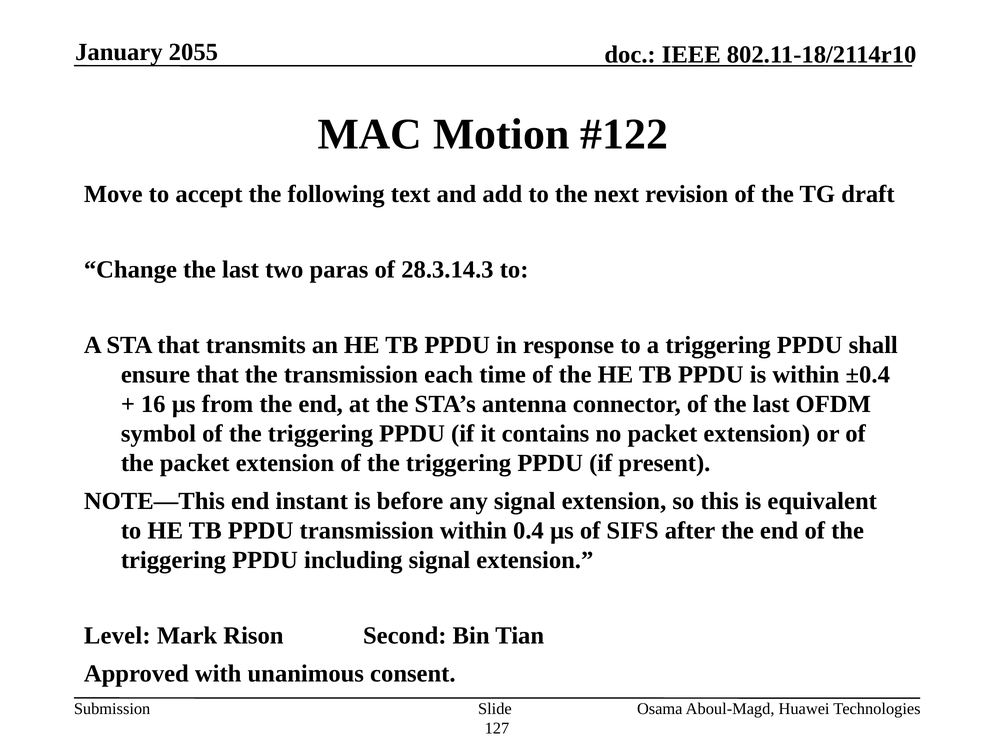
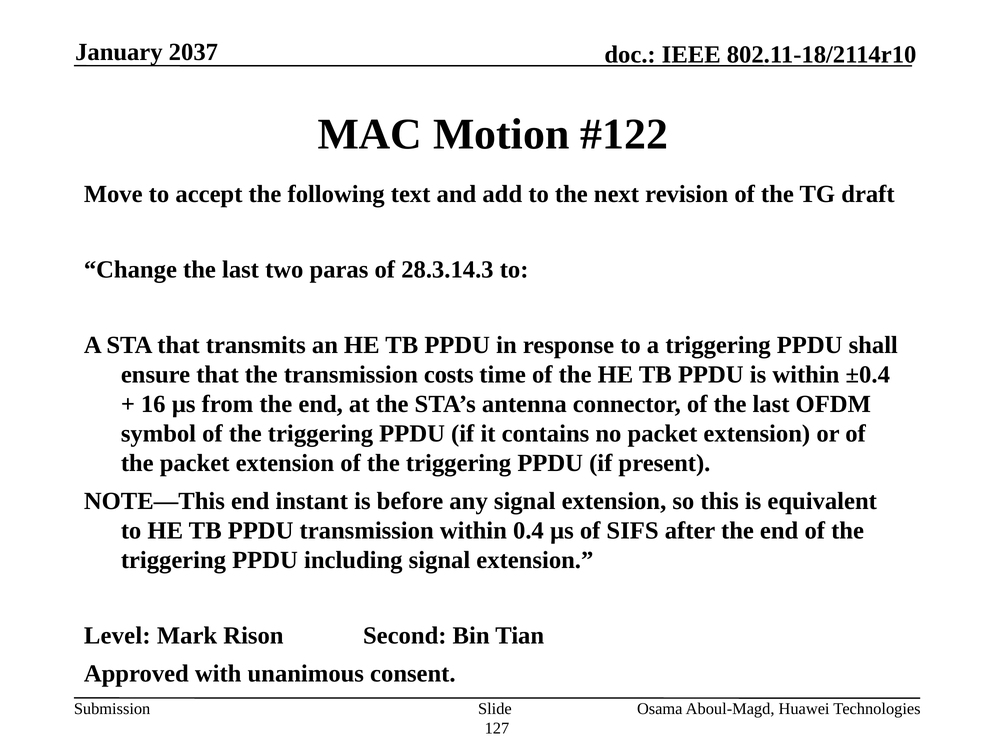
2055: 2055 -> 2037 (193, 52)
each: each -> costs (449, 375)
